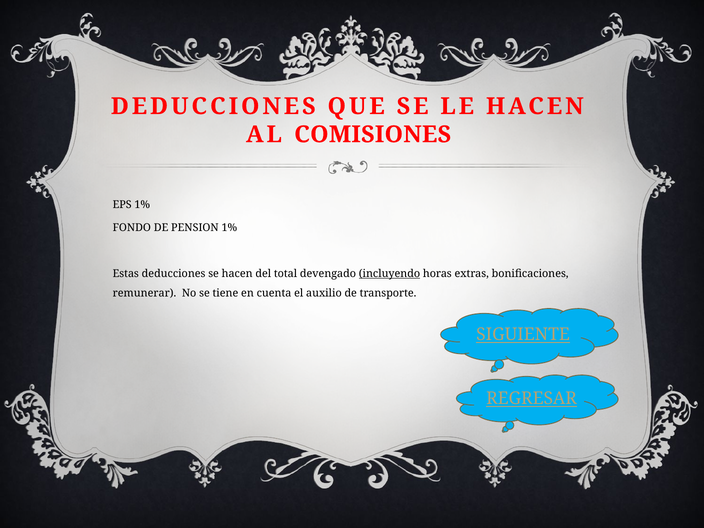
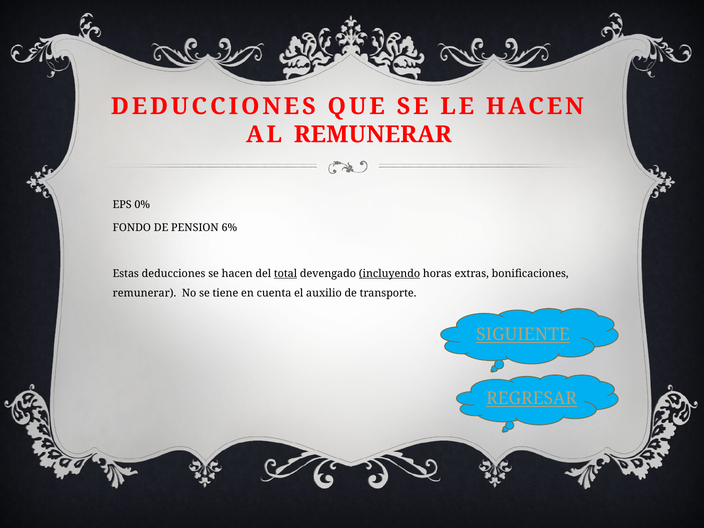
AL COMISIONES: COMISIONES -> REMUNERAR (373, 134)
EPS 1%: 1% -> 0% (142, 205)
PENSION 1%: 1% -> 6% (229, 228)
total underline: none -> present (286, 274)
